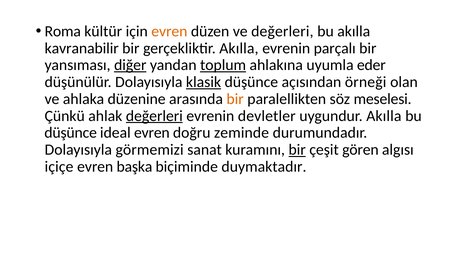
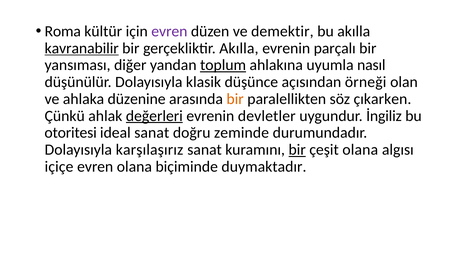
evren colour: orange -> purple (169, 31)
ve değerleri: değerleri -> demektir (282, 31)
kavranabilir underline: none -> present (82, 48)
diğer underline: present -> none (130, 65)
eder: eder -> nasıl (371, 65)
klasik underline: present -> none (204, 82)
meselesi: meselesi -> çıkarken (382, 99)
uygundur Akılla: Akılla -> İngiliz (384, 116)
düşünce: düşünce -> otoritesi (71, 133)
ideal evren: evren -> sanat (152, 133)
görmemizi: görmemizi -> karşılaşırız (150, 150)
çeşit gören: gören -> olana (360, 150)
evren başka: başka -> olana (134, 167)
